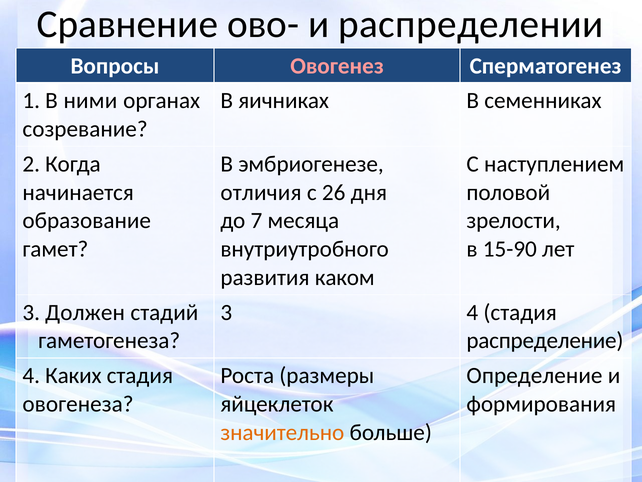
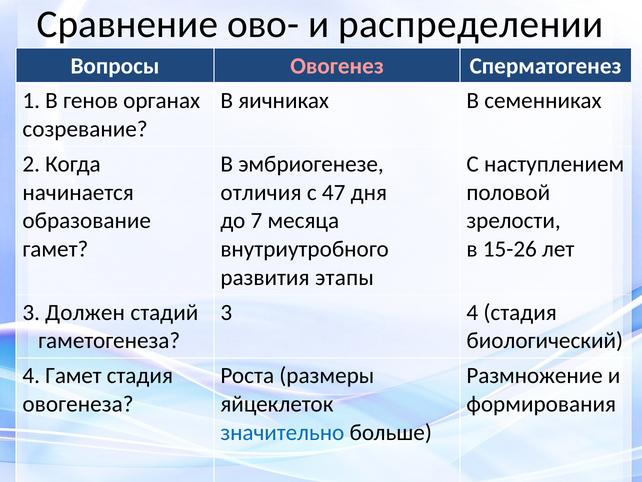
ними: ними -> генов (91, 101)
26: 26 -> 47 (334, 192)
15-90: 15-90 -> 15-26 (510, 249)
каком: каком -> этапы (344, 277)
распределение: распределение -> биологический (545, 340)
4 Каких: Каких -> Гамет (73, 375)
Определение: Определение -> Размножение (535, 375)
значительно colour: orange -> blue (282, 432)
